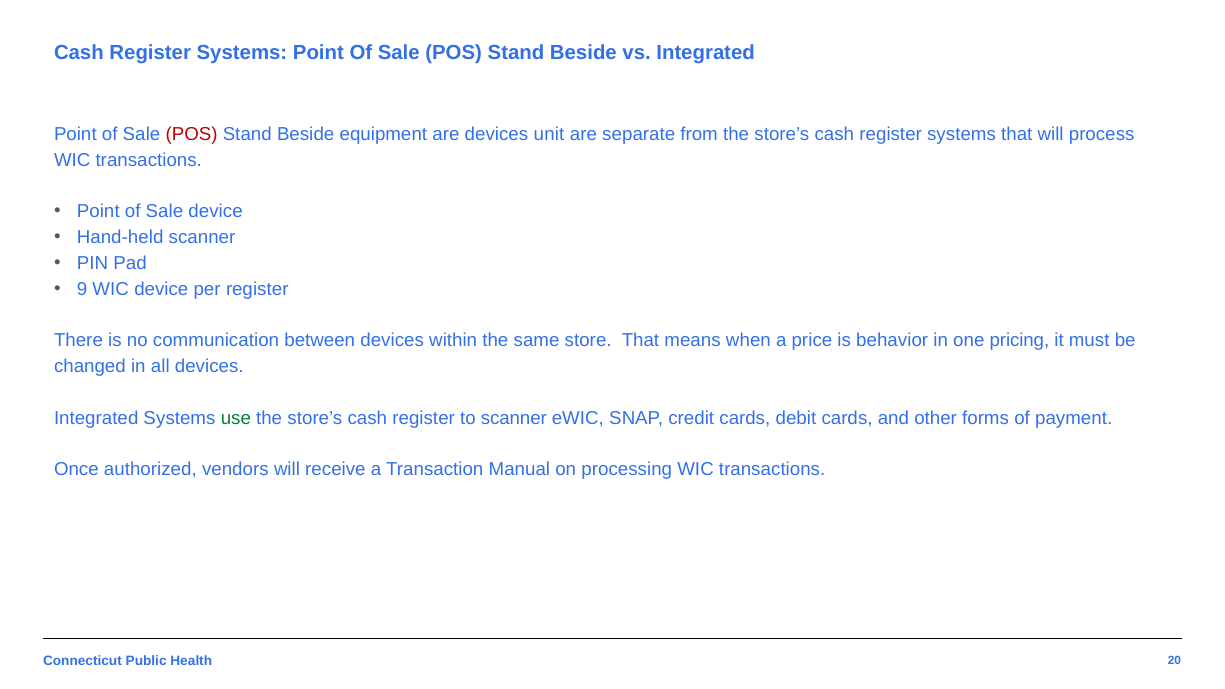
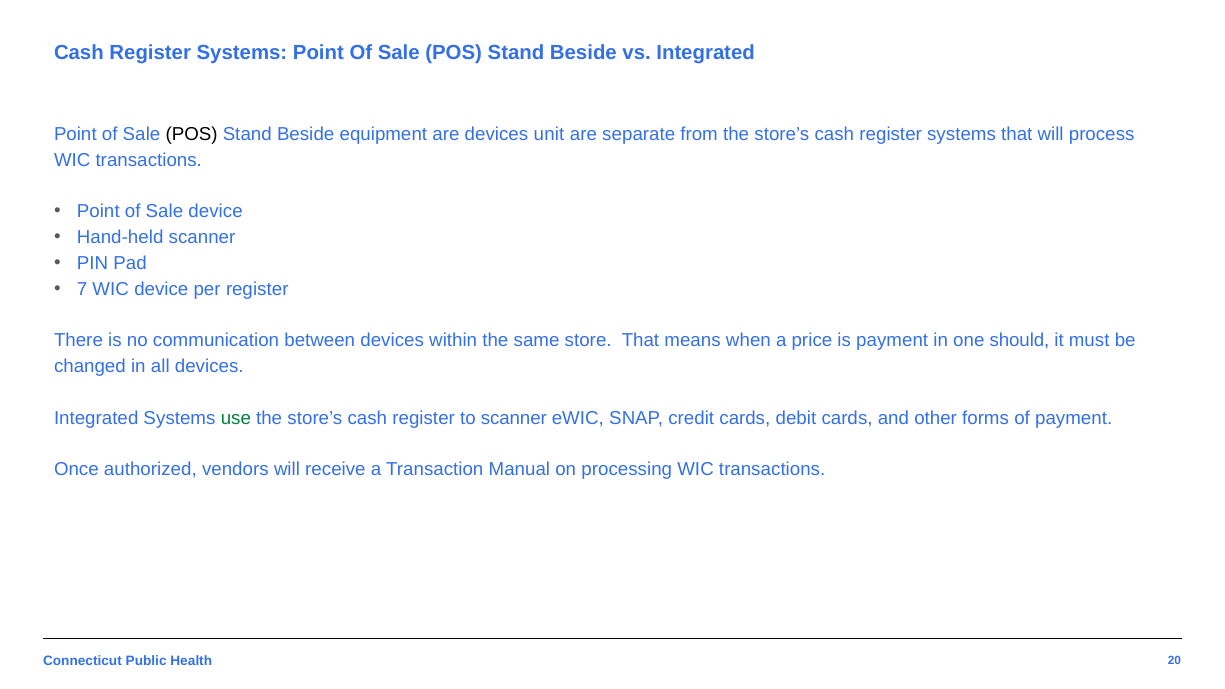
POS colour: red -> black (192, 134)
9: 9 -> 7 (82, 289)
is behavior: behavior -> payment (892, 341)
pricing: pricing -> should (1019, 341)
